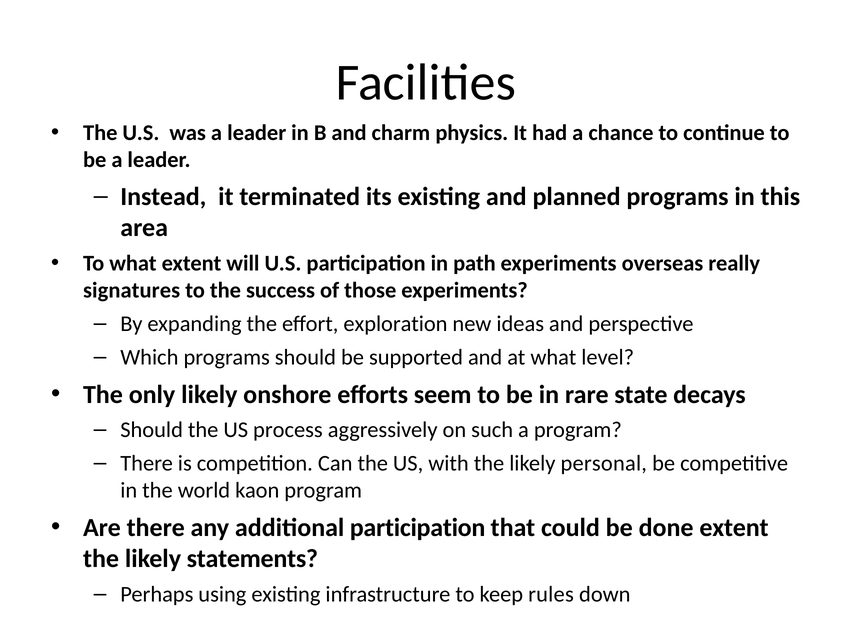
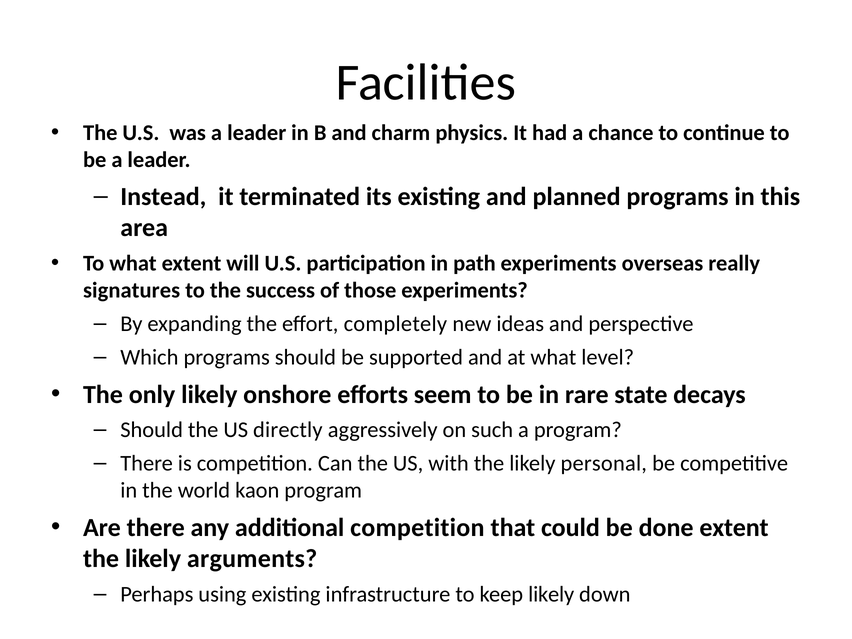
exploration: exploration -> completely (395, 324)
process: process -> directly (288, 430)
additional participation: participation -> competition (417, 527)
statements: statements -> arguments (252, 559)
keep rules: rules -> likely (551, 594)
